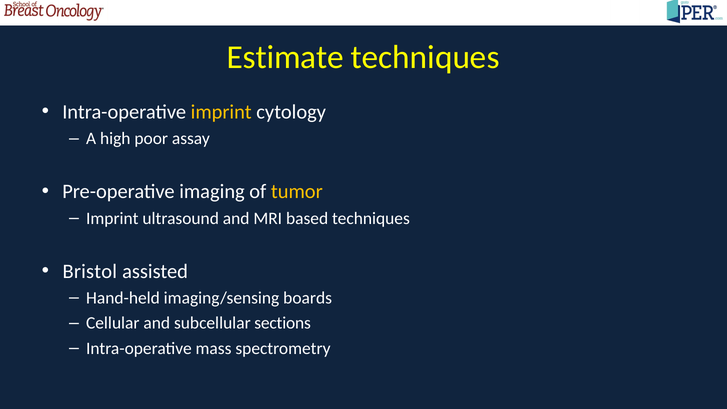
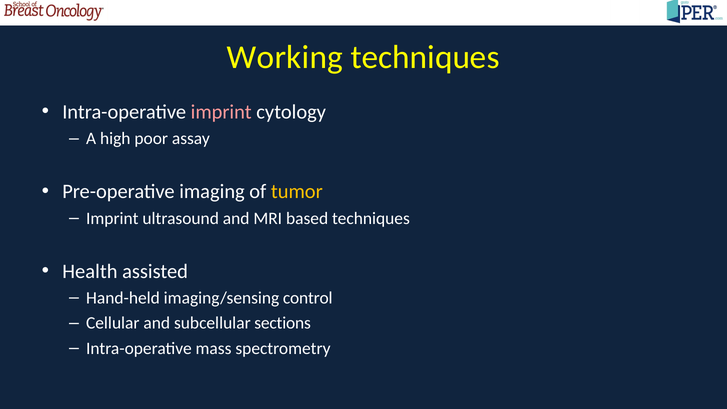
Estimate: Estimate -> Working (285, 57)
imprint colour: yellow -> pink (221, 112)
Bristol: Bristol -> Health (90, 271)
boards: boards -> control (308, 298)
